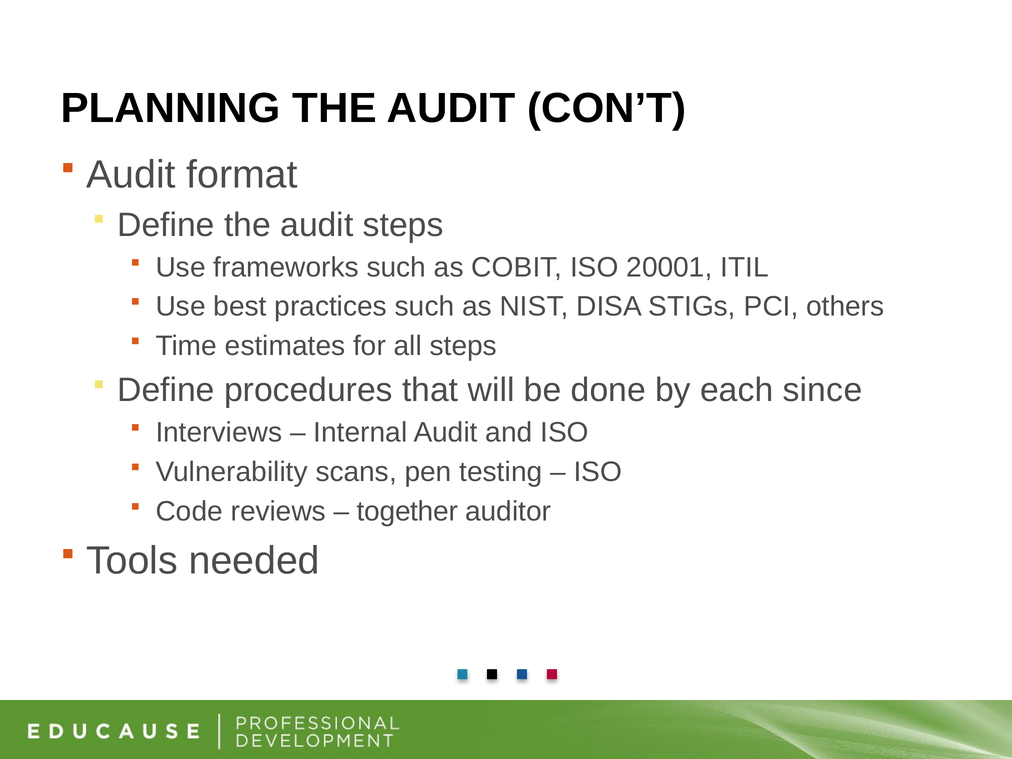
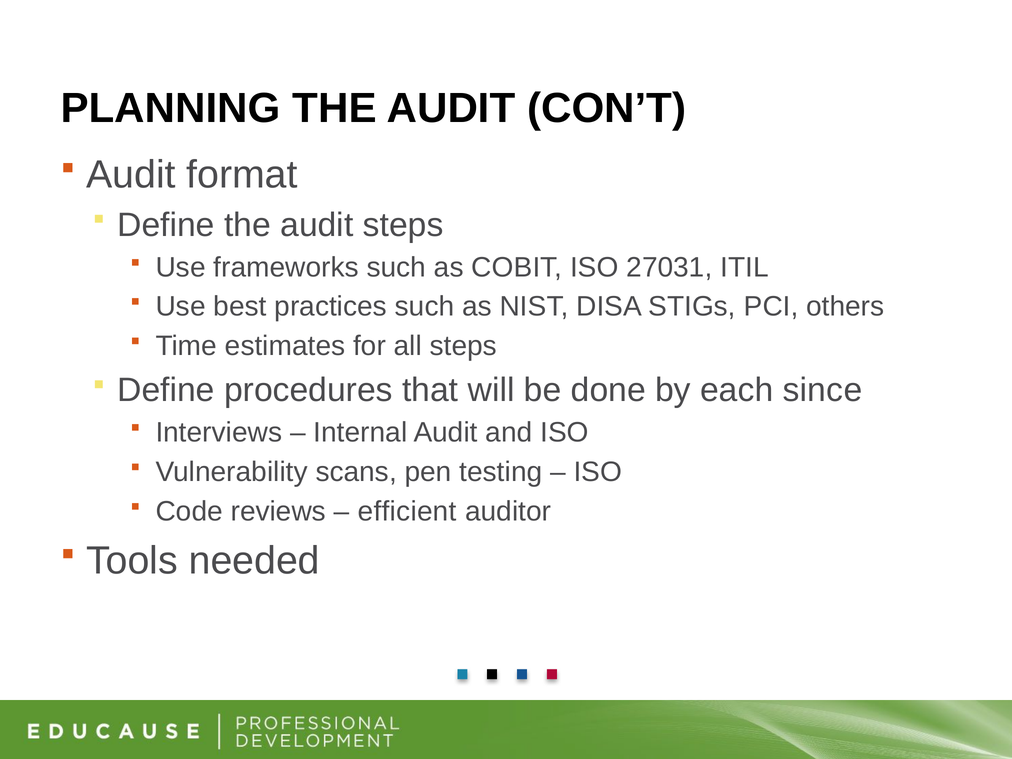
20001: 20001 -> 27031 (669, 267)
together: together -> efficient (407, 511)
